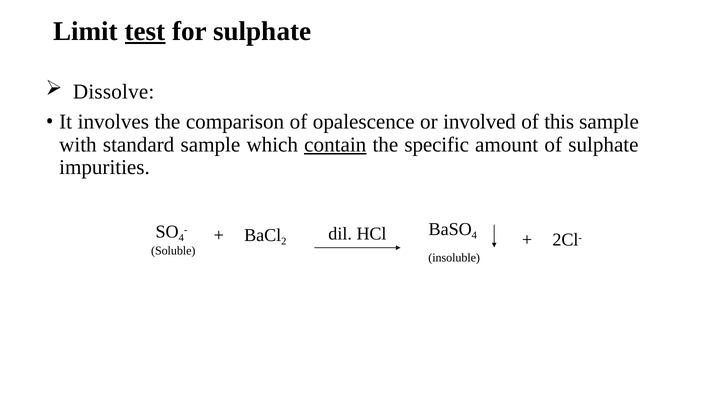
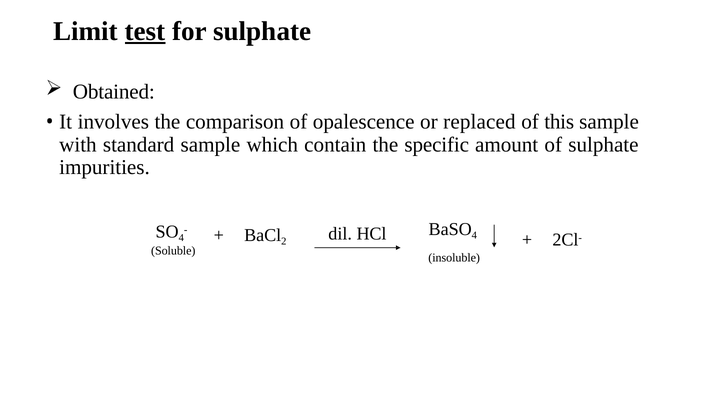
Dissolve: Dissolve -> Obtained (114, 92)
involved: involved -> replaced (479, 122)
contain underline: present -> none (335, 145)
